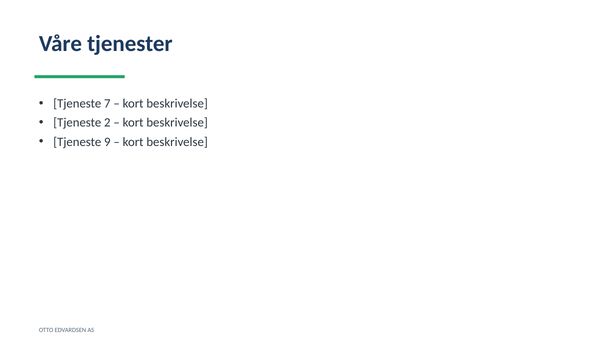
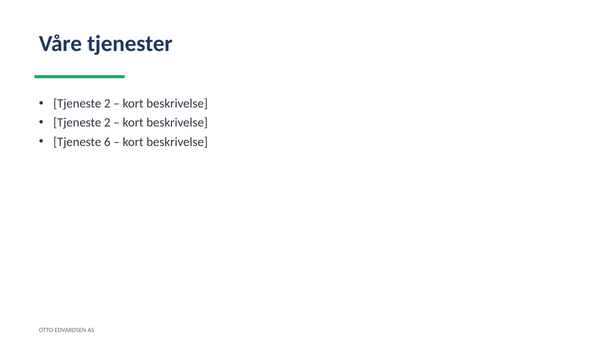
7: 7 -> 2 (107, 104)
9: 9 -> 6 (107, 142)
